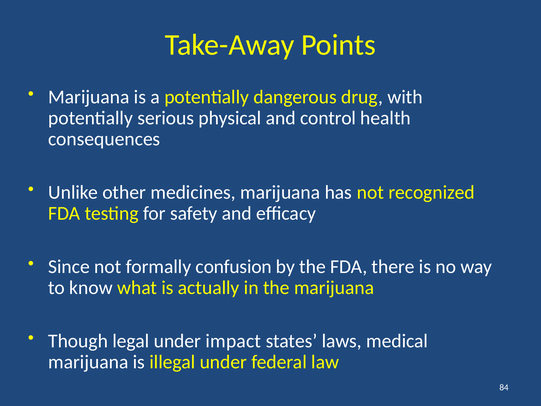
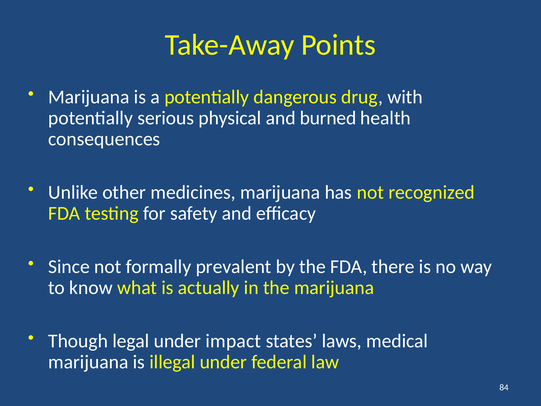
control: control -> burned (328, 118)
confusion: confusion -> prevalent (234, 267)
